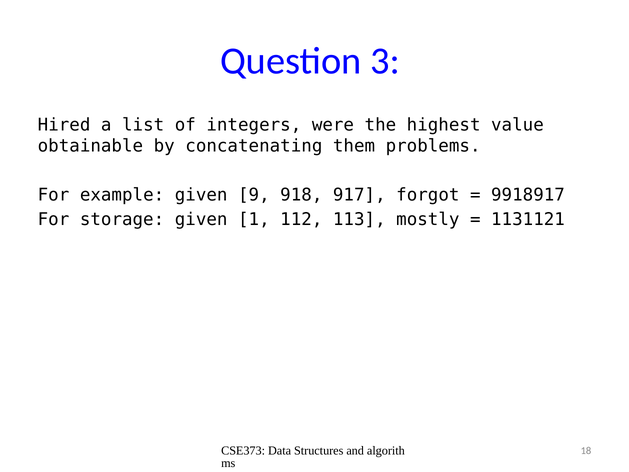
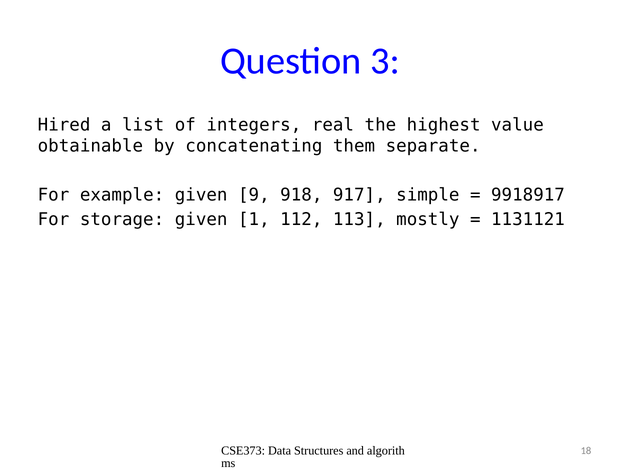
were: were -> real (333, 125)
problems: problems -> separate (433, 146)
forgot: forgot -> simple (428, 195)
